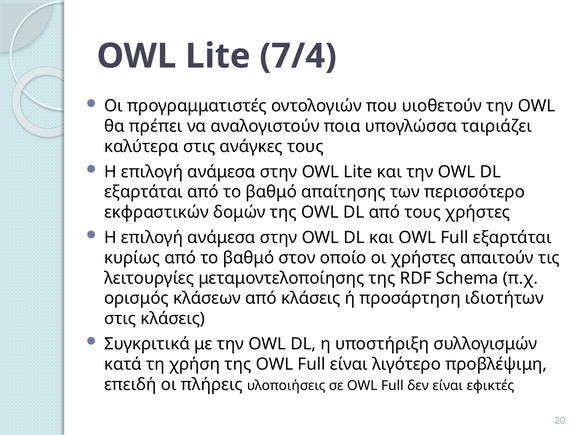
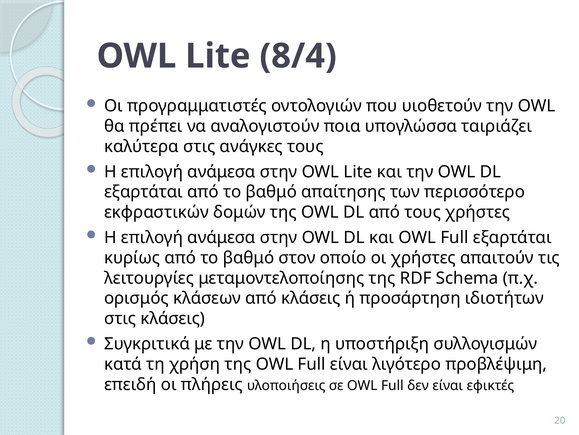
7/4: 7/4 -> 8/4 (298, 56)
